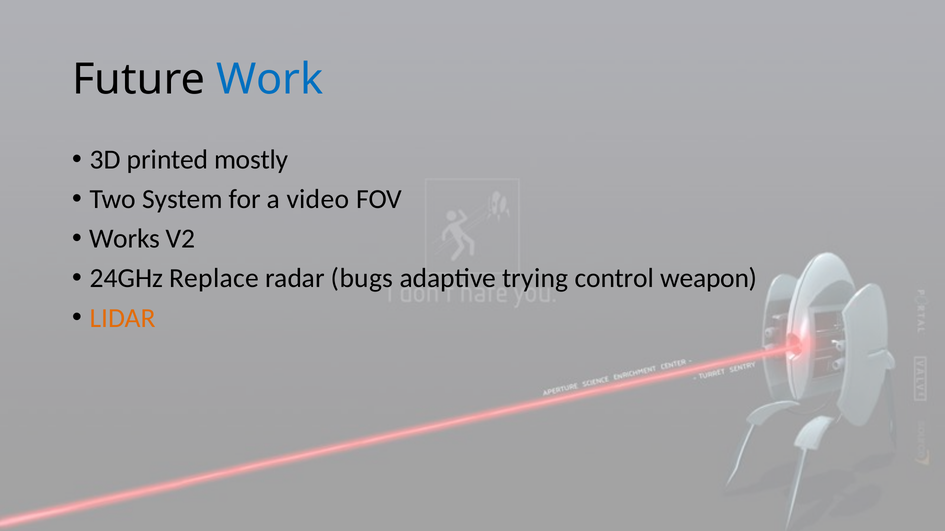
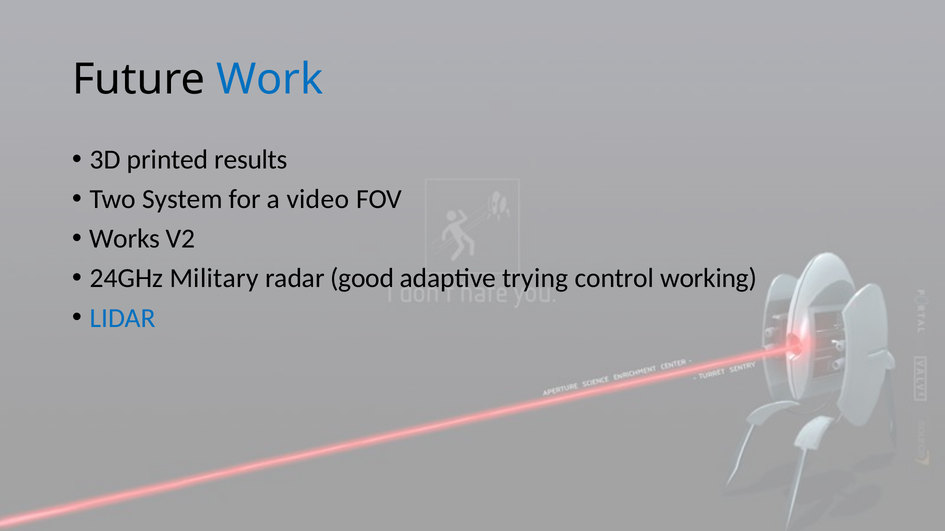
mostly: mostly -> results (251, 160)
Replace: Replace -> Military (214, 279)
bugs: bugs -> good (362, 279)
weapon: weapon -> working (709, 279)
LIDAR colour: orange -> blue (123, 318)
